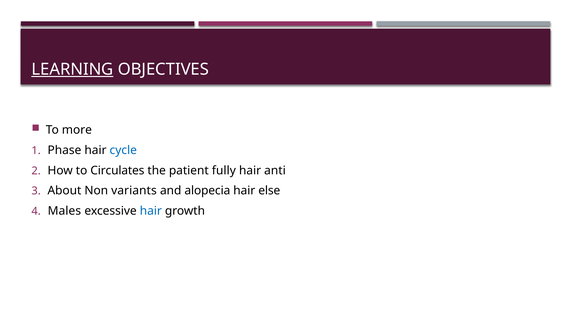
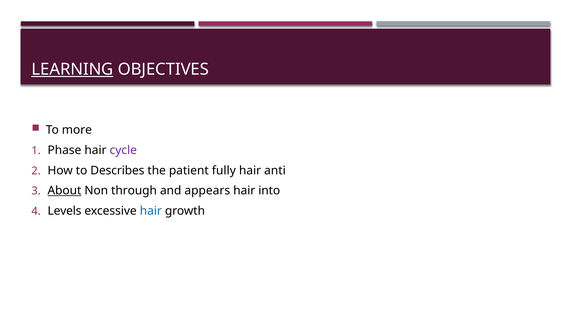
cycle colour: blue -> purple (123, 150)
Circulates: Circulates -> Describes (117, 171)
About underline: none -> present (64, 191)
variants: variants -> through (134, 191)
alopecia: alopecia -> appears (207, 191)
else: else -> into (269, 191)
Males: Males -> Levels (65, 211)
